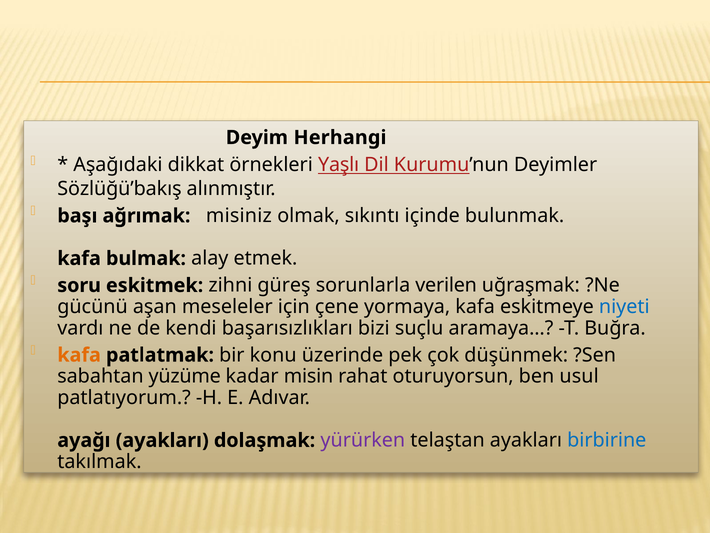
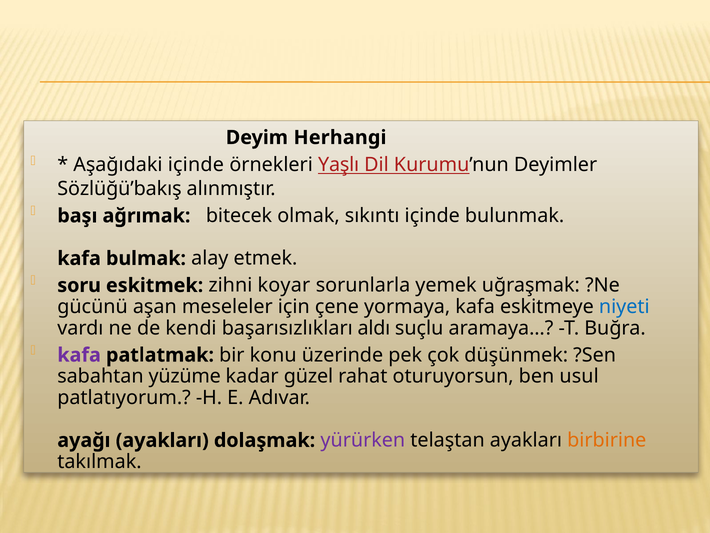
Aşağıdaki dikkat: dikkat -> içinde (196, 164)
misiniz: misiniz -> bitecek (239, 216)
güreş: güreş -> koyar (284, 285)
verilen: verilen -> yemek (446, 285)
bizi: bizi -> aldı (374, 328)
kafa colour: orange -> purple (79, 355)
misin: misin -> güzel (308, 376)
birbirine colour: blue -> orange (607, 440)
